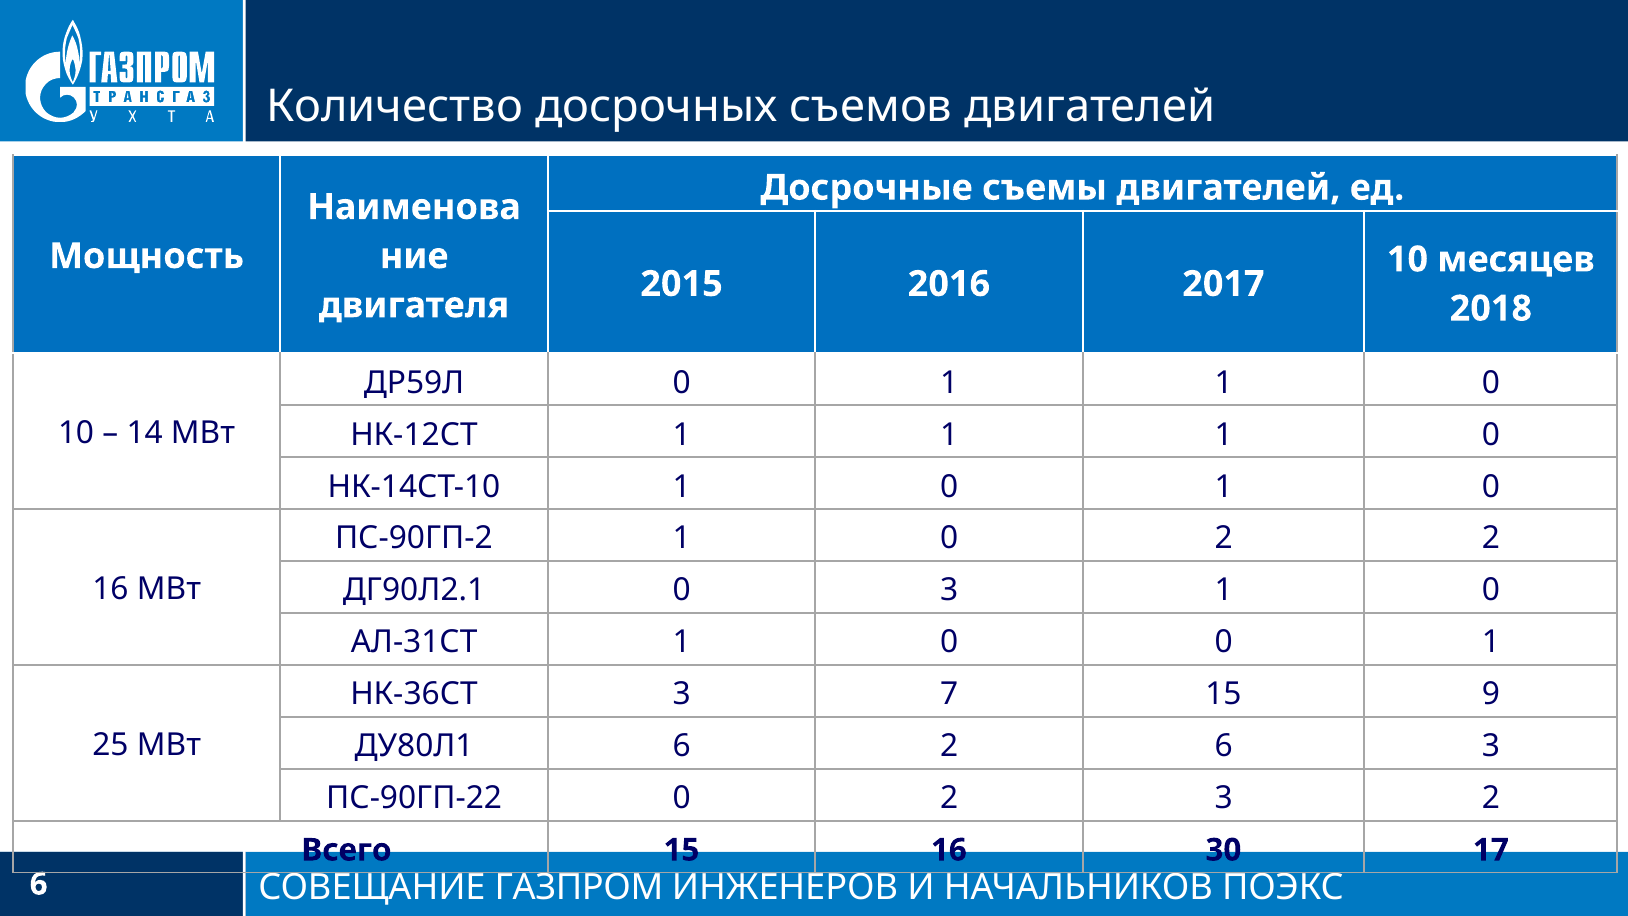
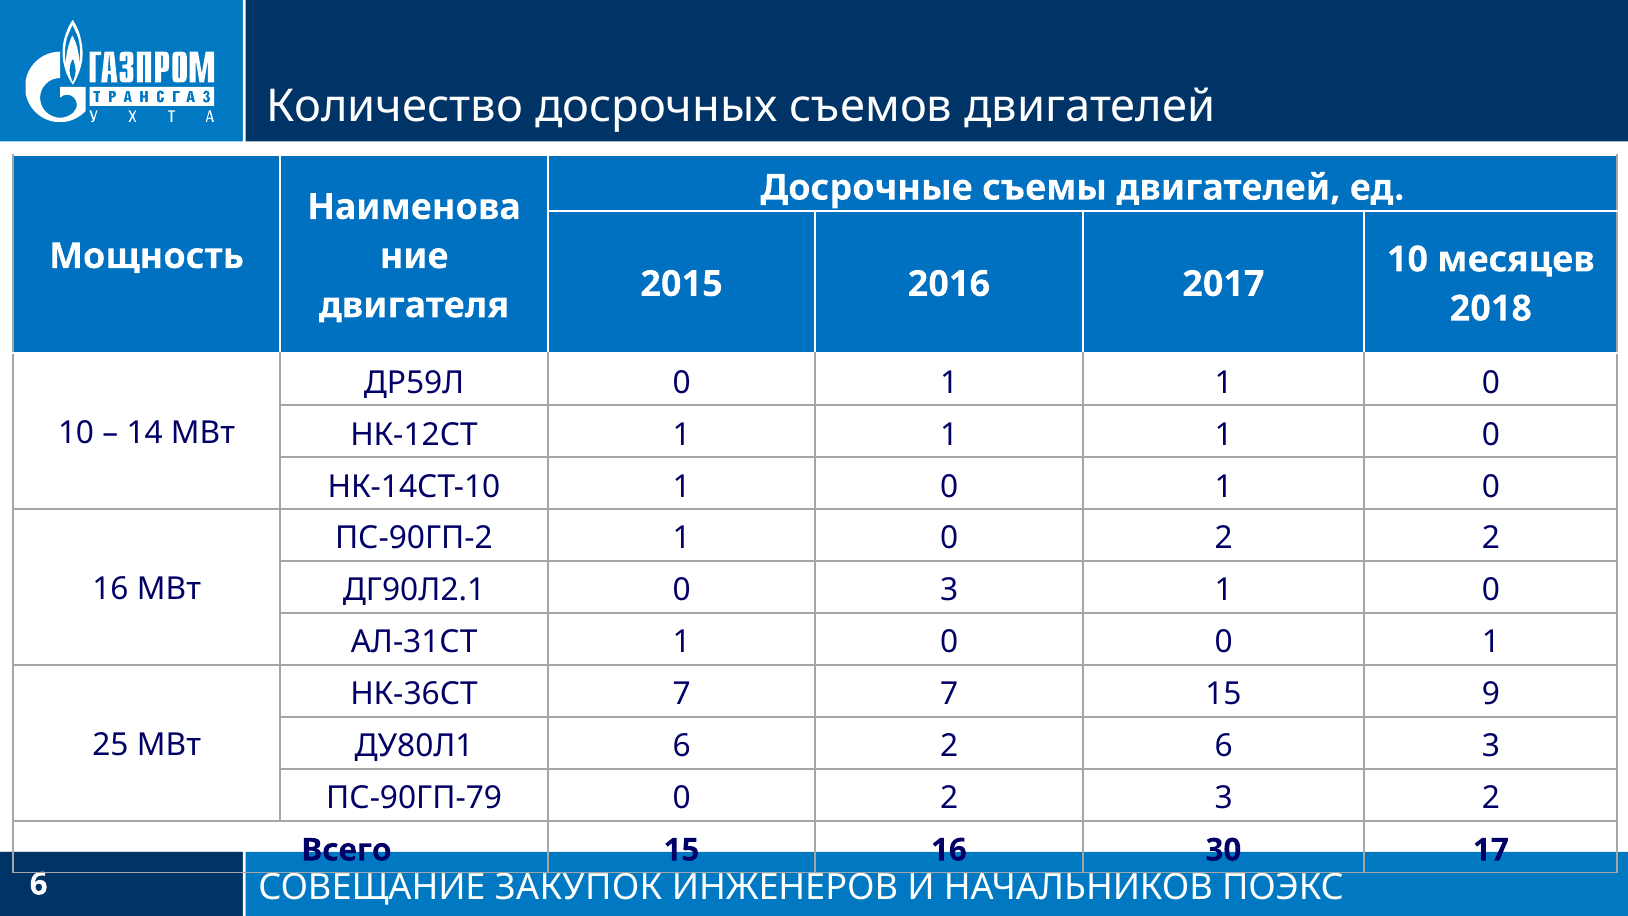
НК-36СТ 3: 3 -> 7 (682, 694)
ПС-90ГП-22: ПС-90ГП-22 -> ПС-90ГП-79 (414, 798)
ГАЗПРОМ: ГАЗПРОМ -> ЗАКУПОК (579, 887)
